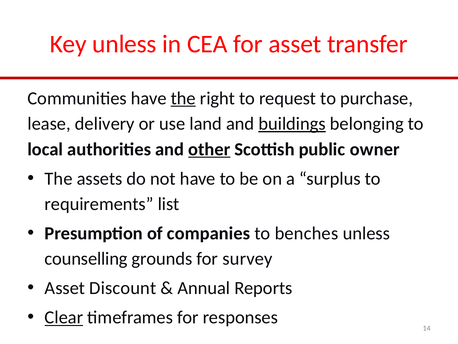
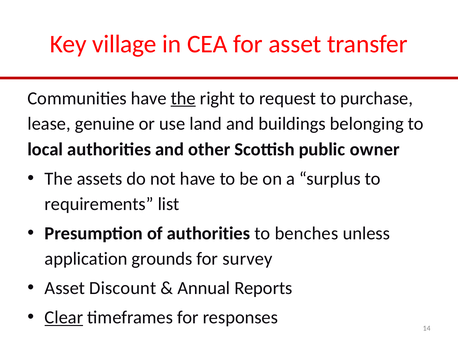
Key unless: unless -> village (124, 44)
delivery: delivery -> genuine (105, 124)
buildings underline: present -> none (292, 124)
other underline: present -> none (209, 149)
of companies: companies -> authorities (209, 233)
counselling: counselling -> application (86, 259)
